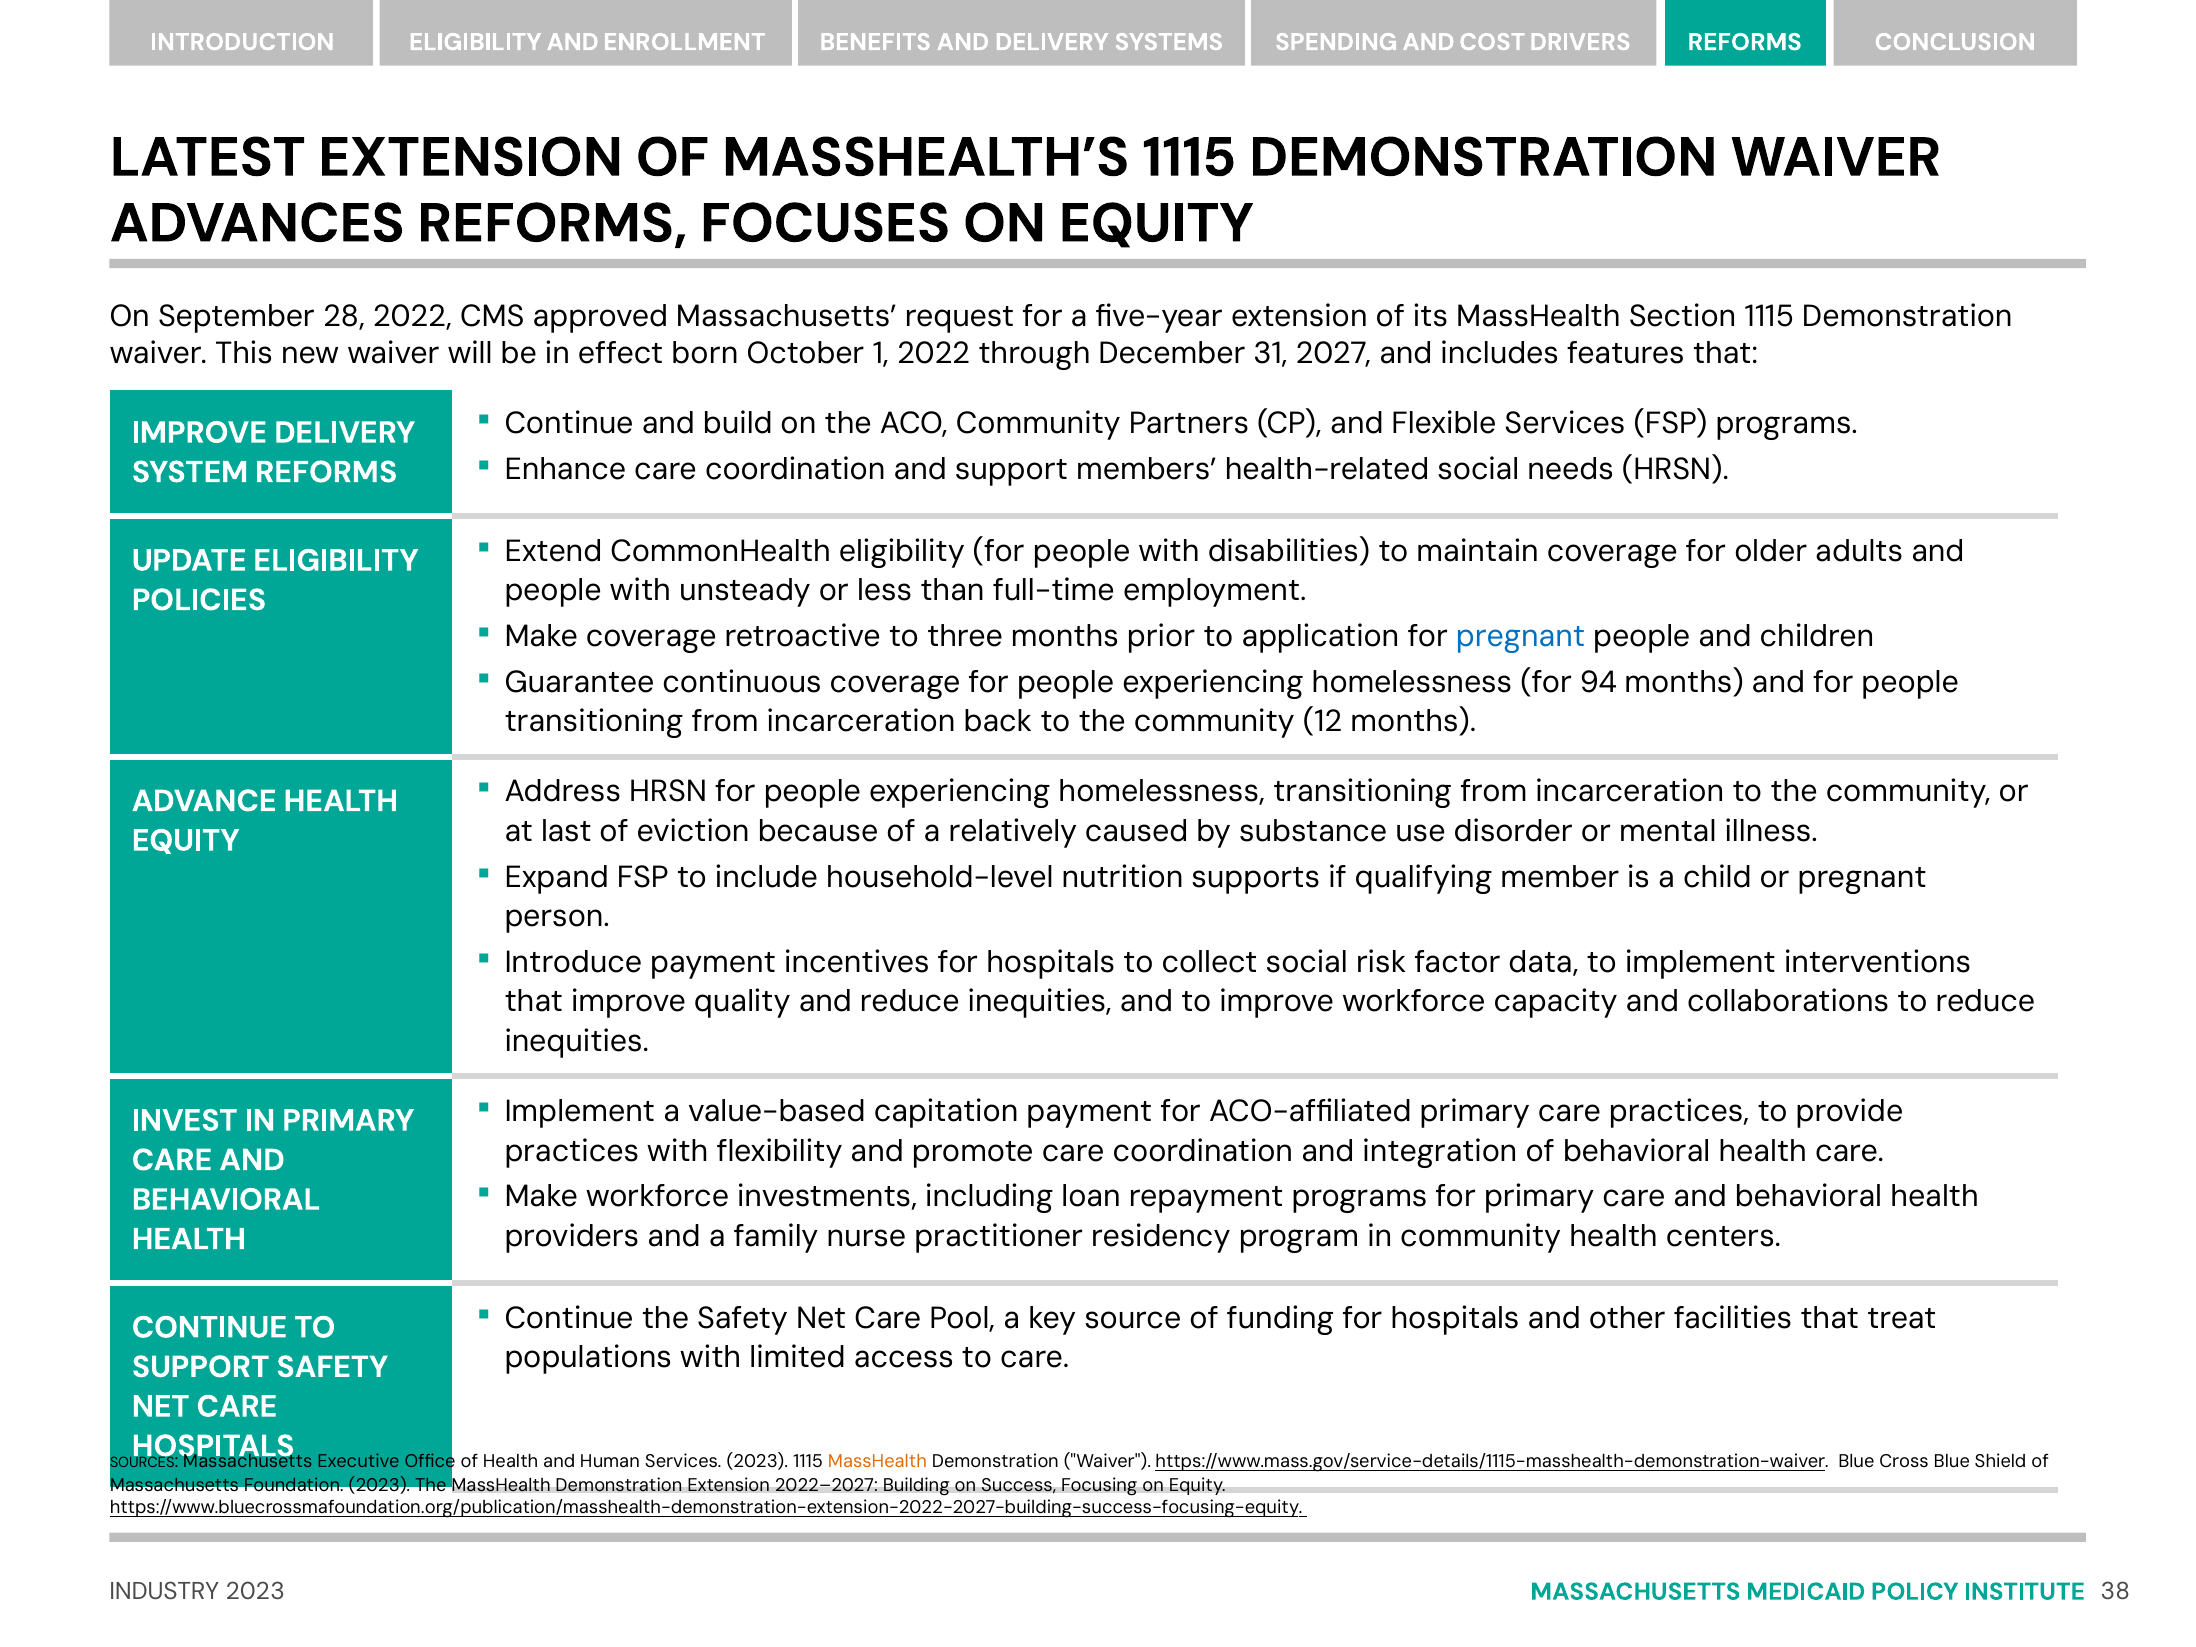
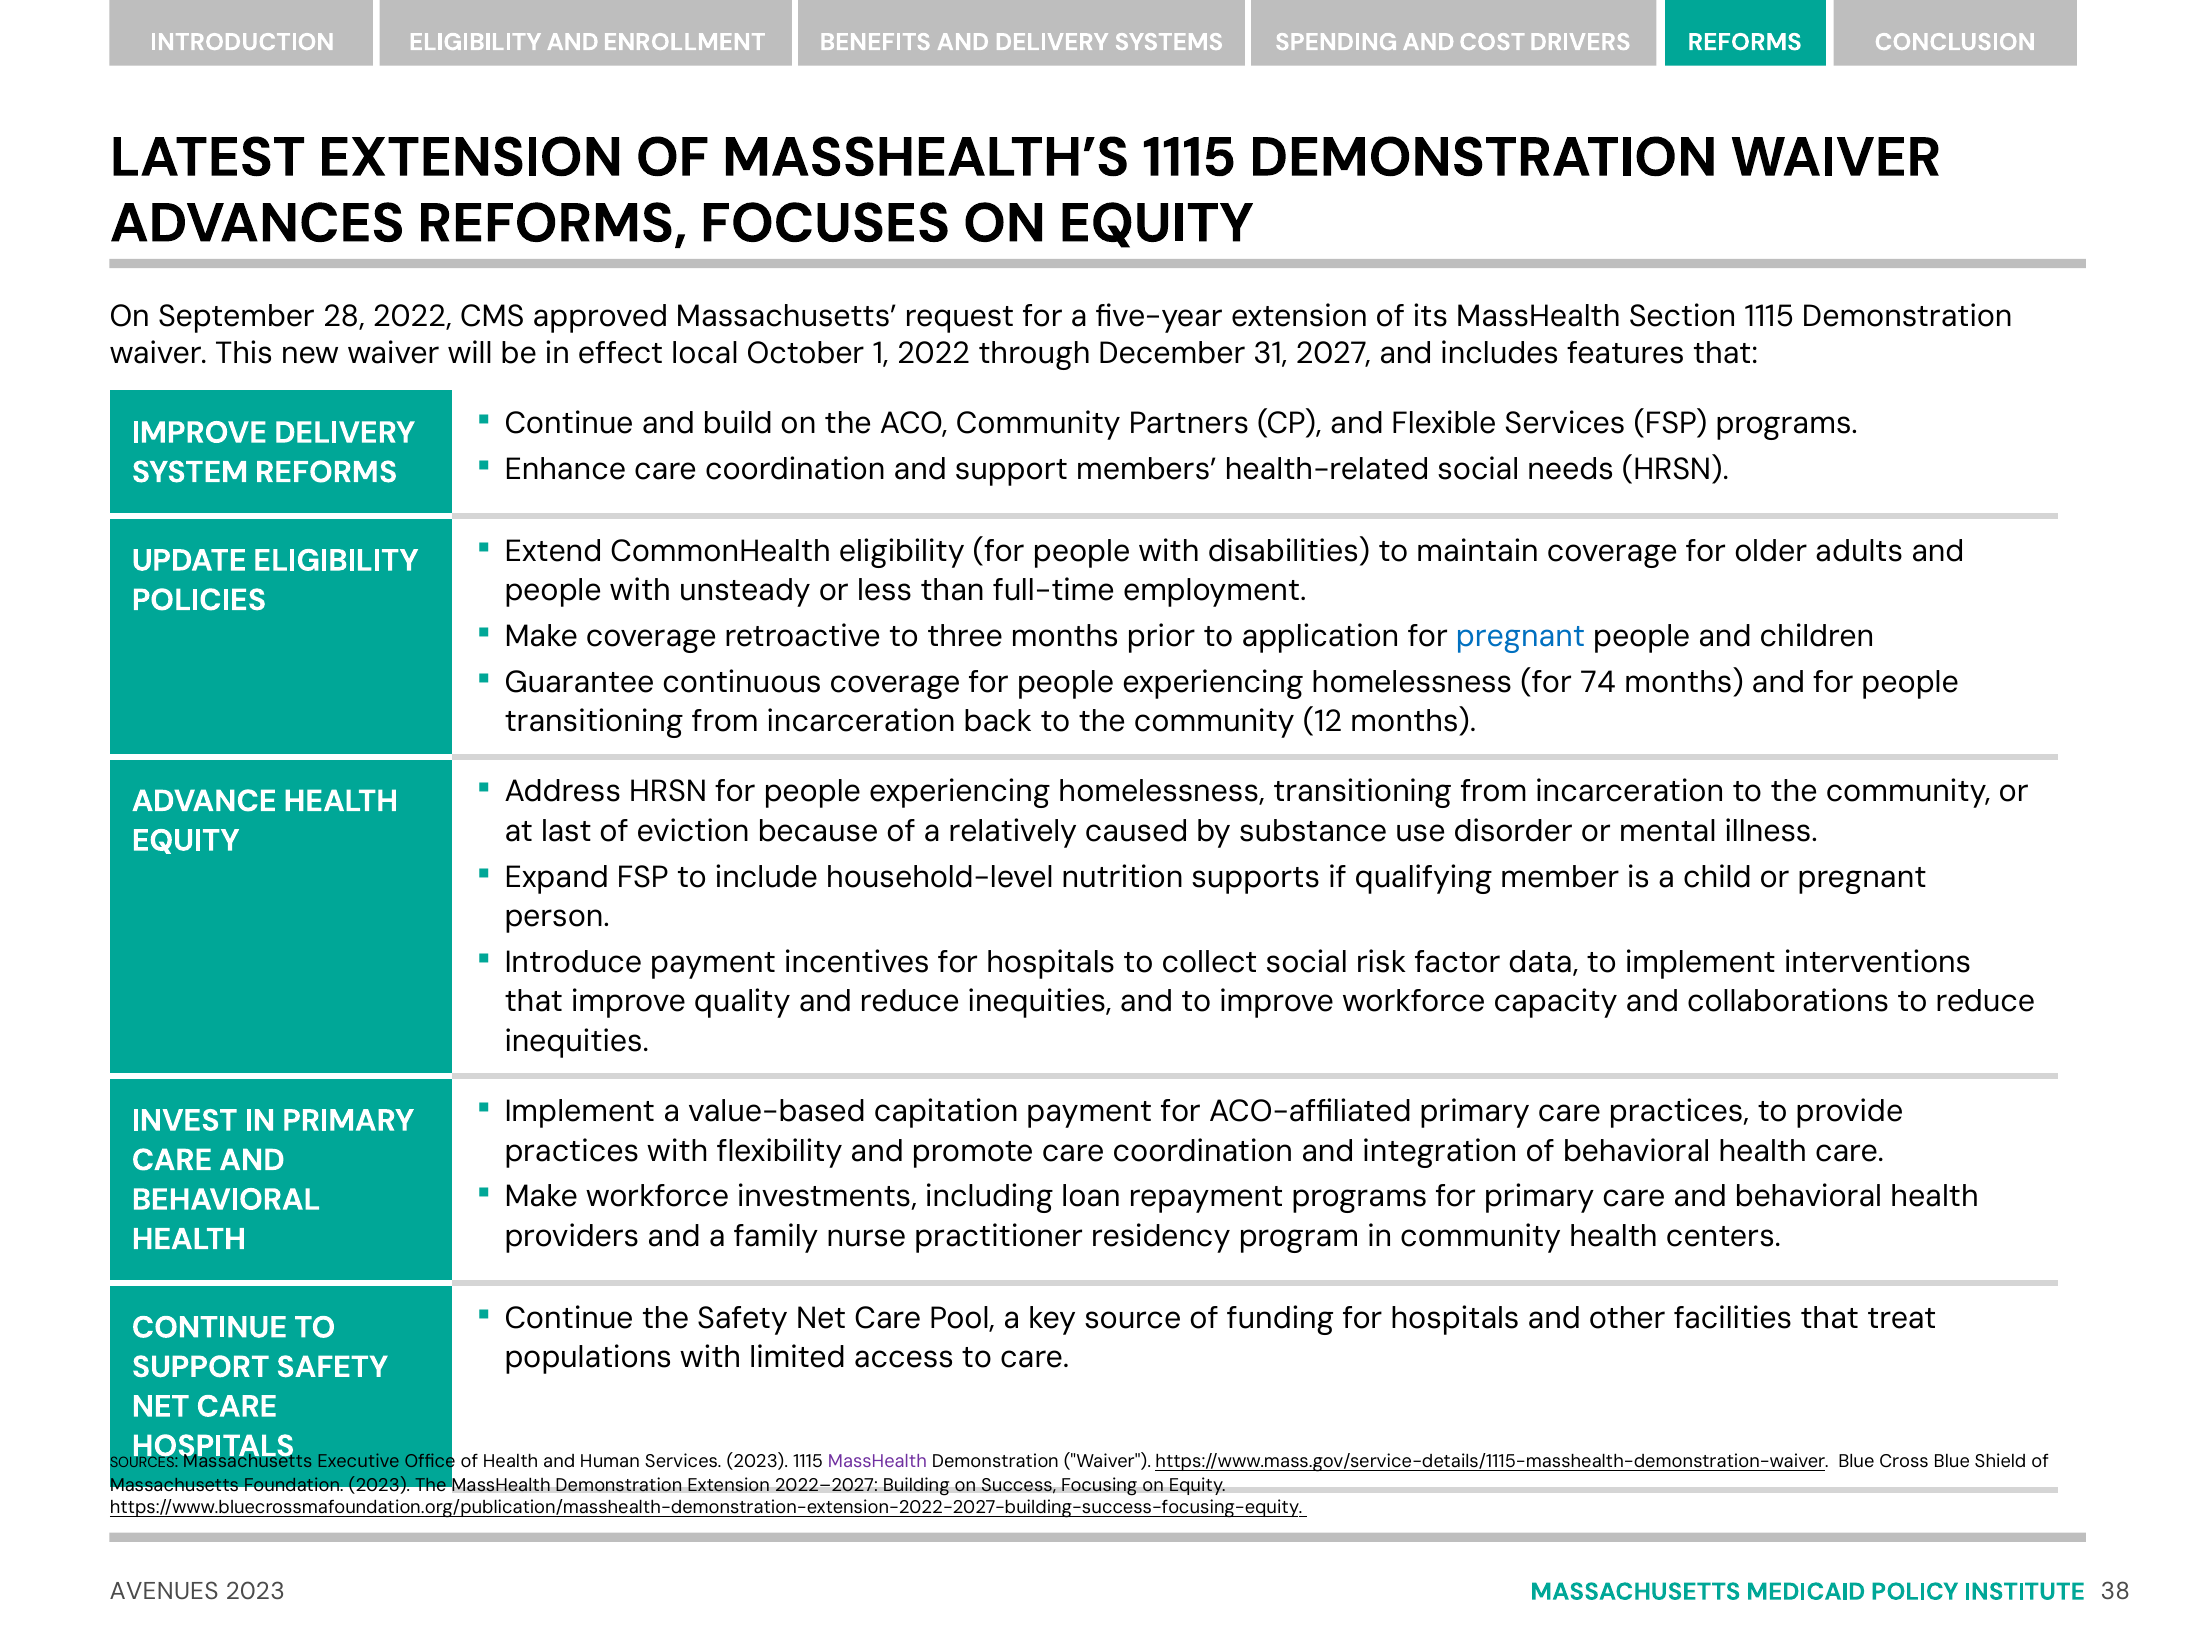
born: born -> local (705, 353)
94: 94 -> 74 (1598, 682)
MassHealth colour: orange -> purple (877, 1462)
INDUSTRY: INDUSTRY -> AVENUES (164, 1592)
